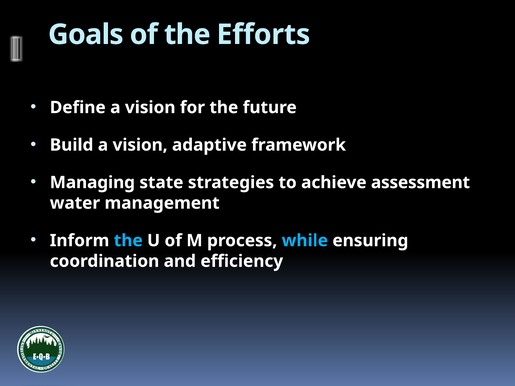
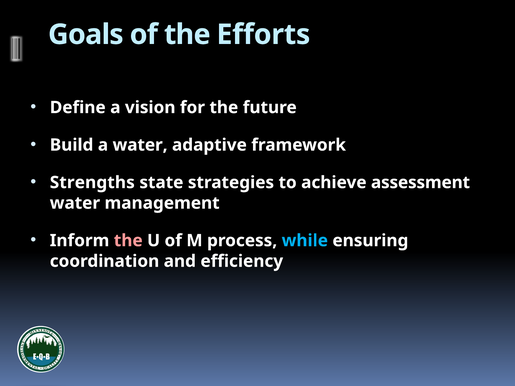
Build a vision: vision -> water (140, 145)
Managing: Managing -> Strengths (92, 183)
the colour: light blue -> pink (128, 241)
